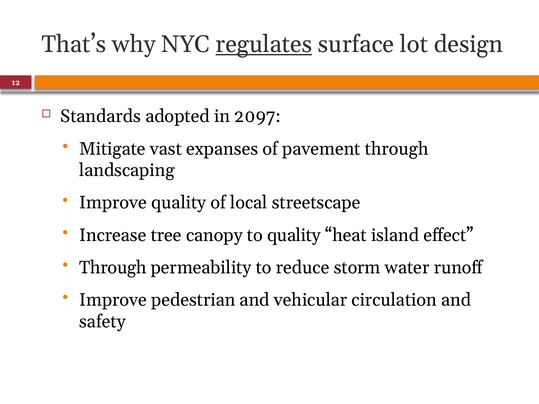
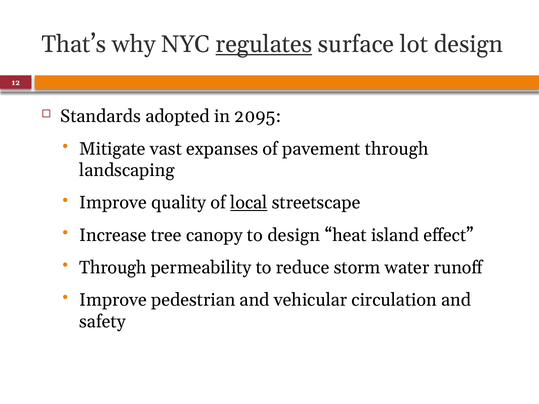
2097: 2097 -> 2095 (258, 116)
local underline: none -> present (249, 203)
to quality: quality -> design (294, 235)
